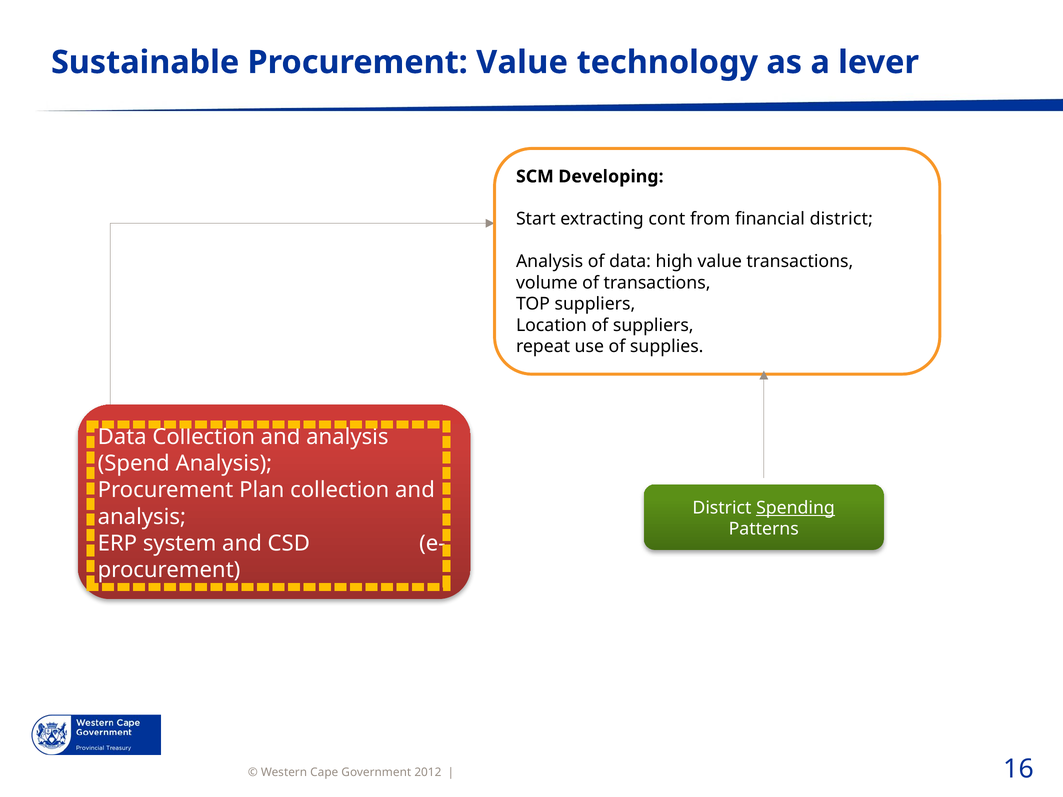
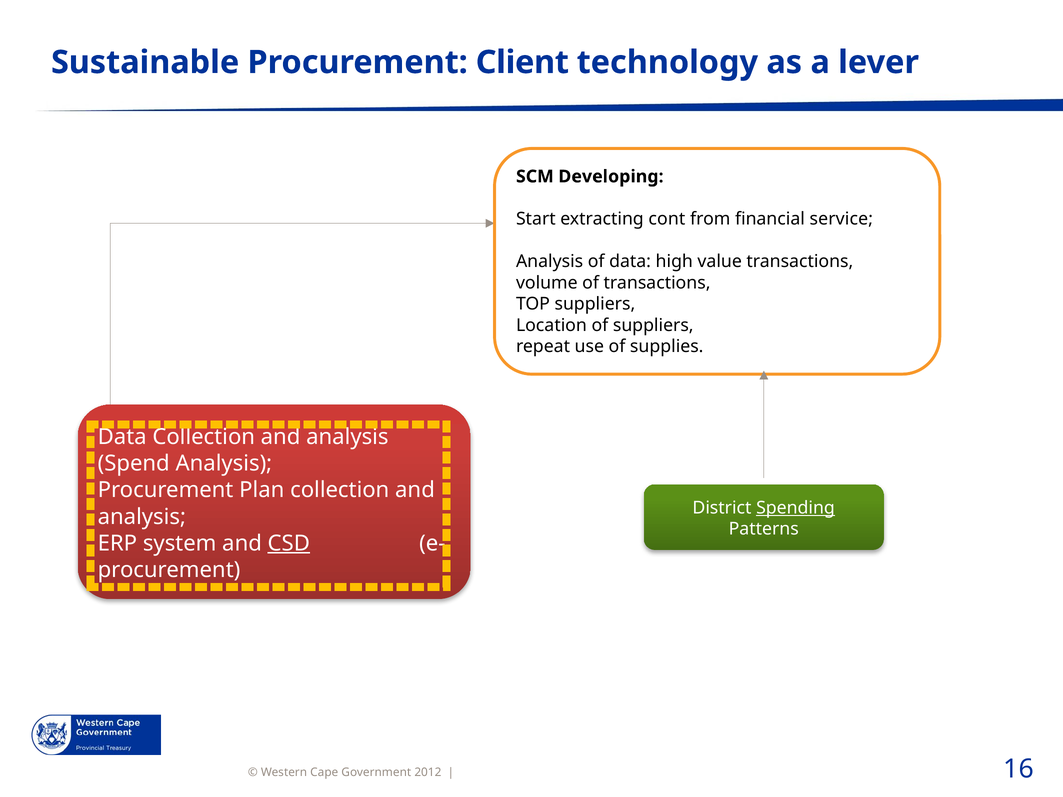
Procurement Value: Value -> Client (522, 62)
financial district: district -> service (841, 219)
CSD underline: none -> present (289, 543)
